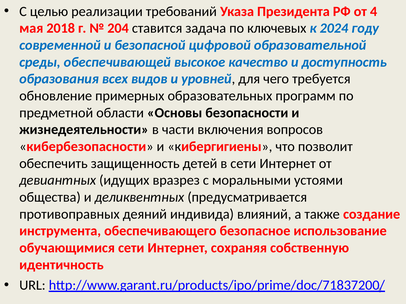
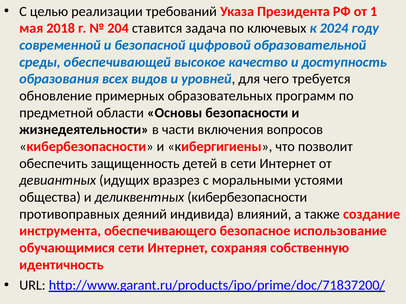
4: 4 -> 1 (374, 11)
деликвентных предусматривается: предусматривается -> кибербезопасности (247, 198)
